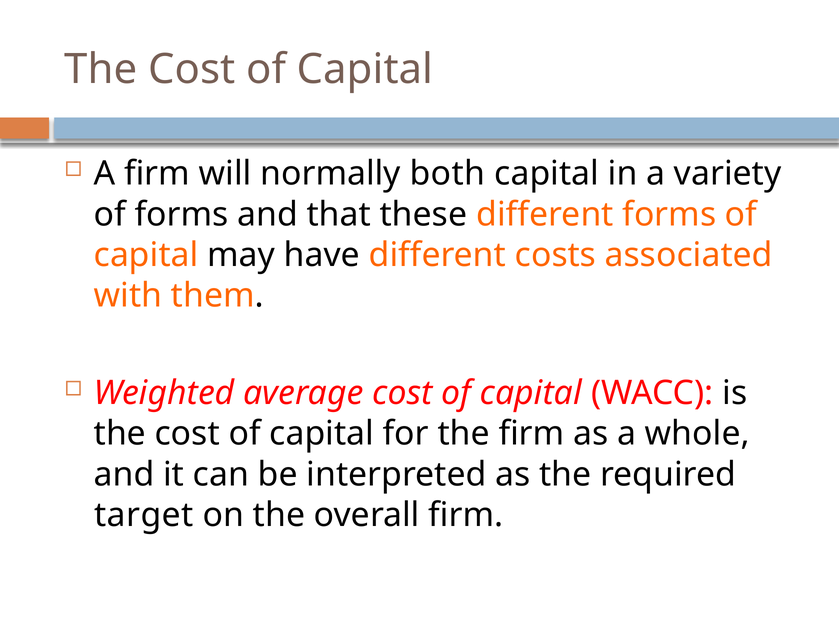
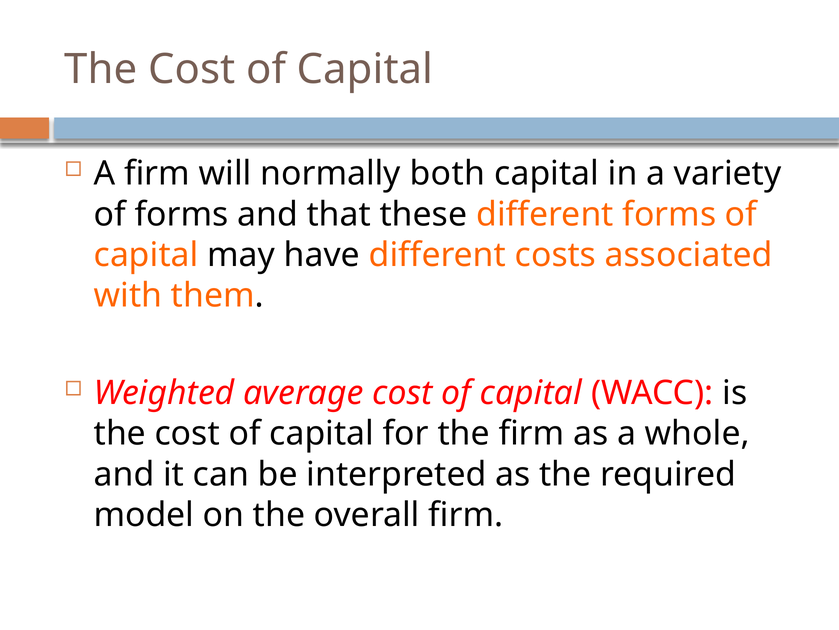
target: target -> model (144, 514)
